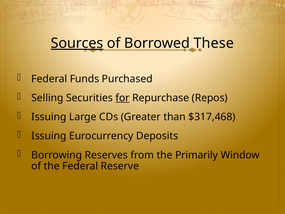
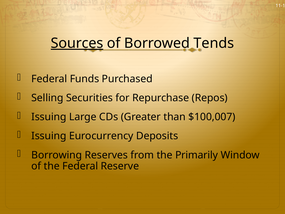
These: These -> Tends (214, 43)
for underline: present -> none (123, 98)
$317,468: $317,468 -> $100,007 (212, 117)
